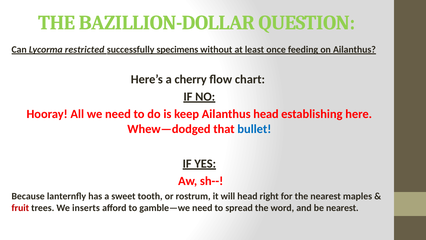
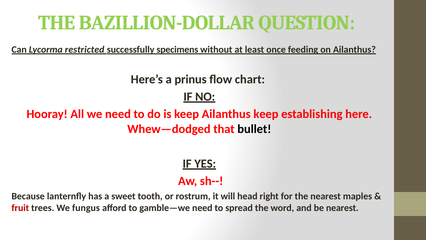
cherry: cherry -> prinus (191, 79)
Ailanthus head: head -> keep (266, 114)
bullet colour: blue -> black (254, 129)
inserts: inserts -> fungus (86, 208)
